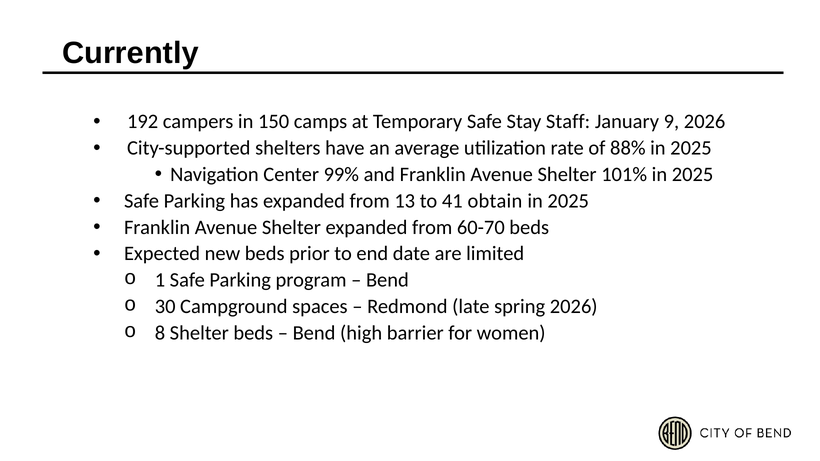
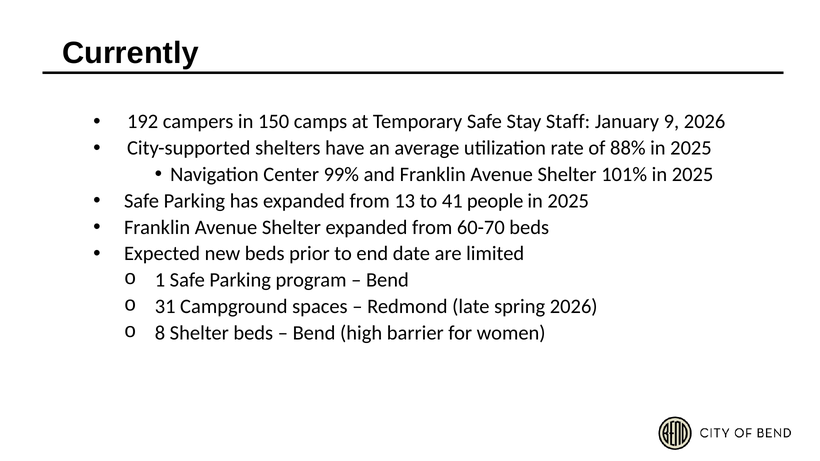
obtain: obtain -> people (495, 201)
30: 30 -> 31 (165, 307)
